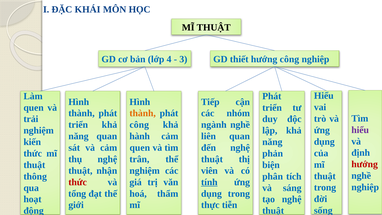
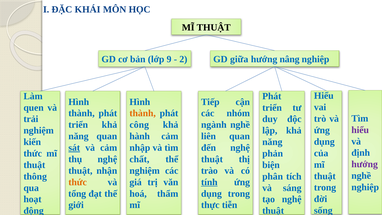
4: 4 -> 9 (169, 59)
3: 3 -> 2 (183, 59)
thiết: thiết -> giữa (239, 59)
hướng công: công -> nâng (290, 59)
sát underline: none -> present (74, 148)
quen: quen -> nhập (140, 148)
trân: trân -> chất (139, 159)
hướng colour: red -> purple (365, 164)
viên: viên -> trào (209, 171)
thức colour: red -> orange (78, 182)
